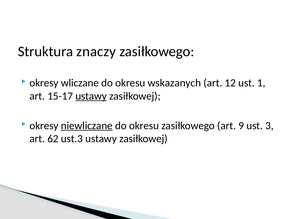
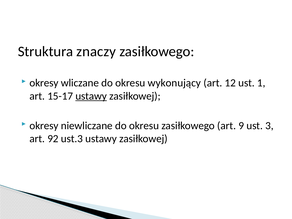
wskazanych: wskazanych -> wykonujący (174, 83)
niewliczane underline: present -> none (87, 126)
62: 62 -> 92 (53, 139)
